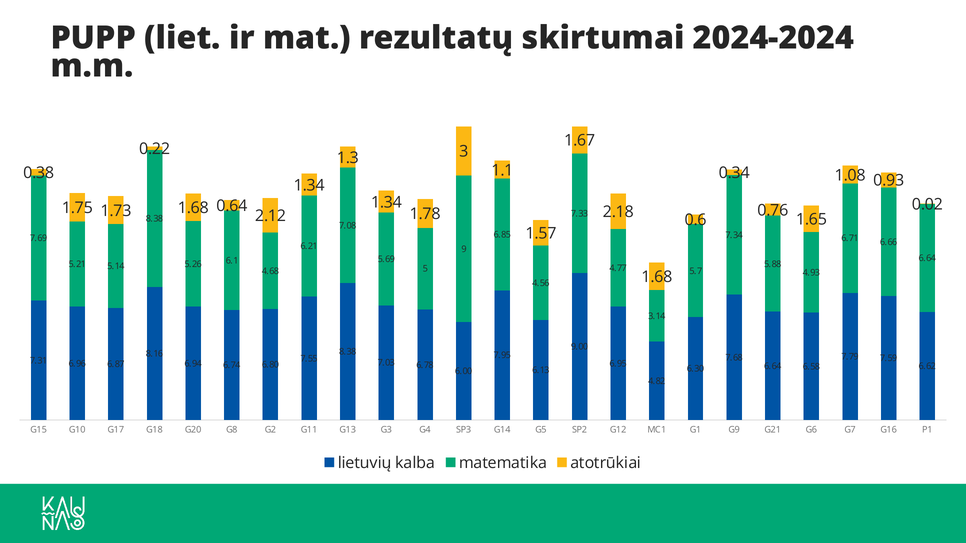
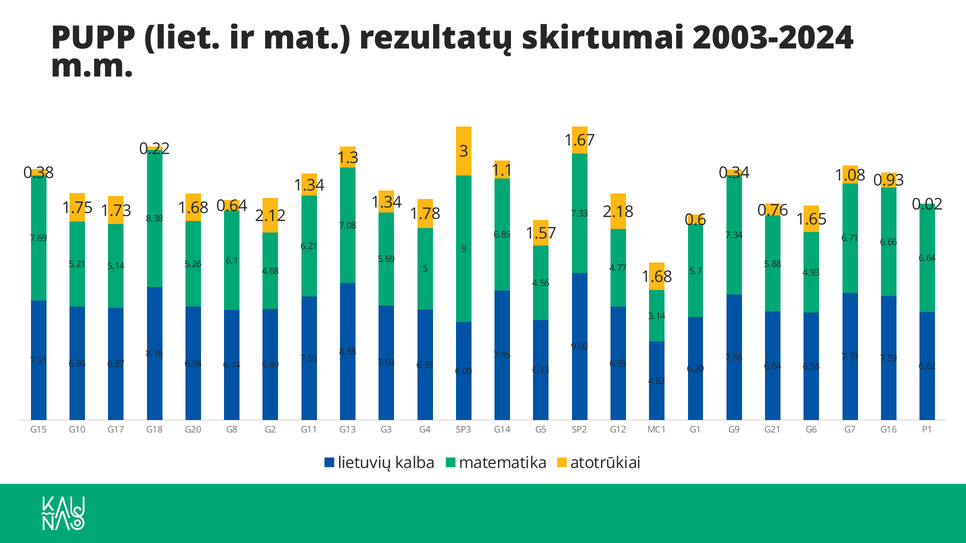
2024-2024: 2024-2024 -> 2003-2024 (773, 38)
